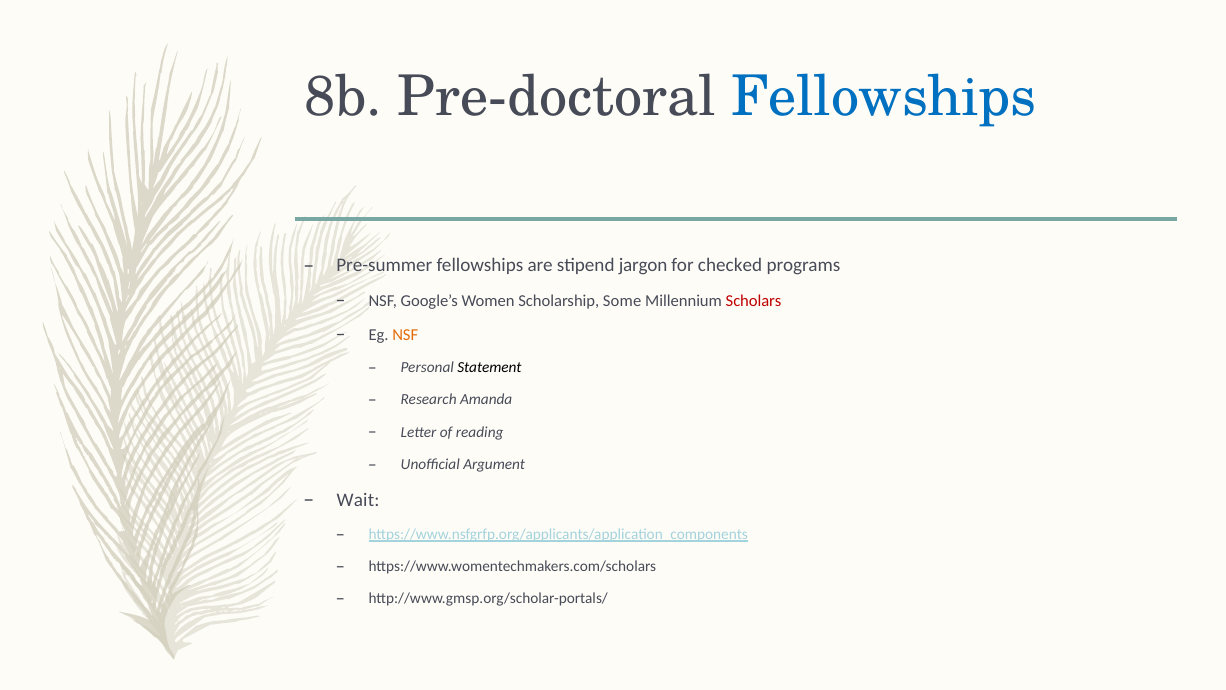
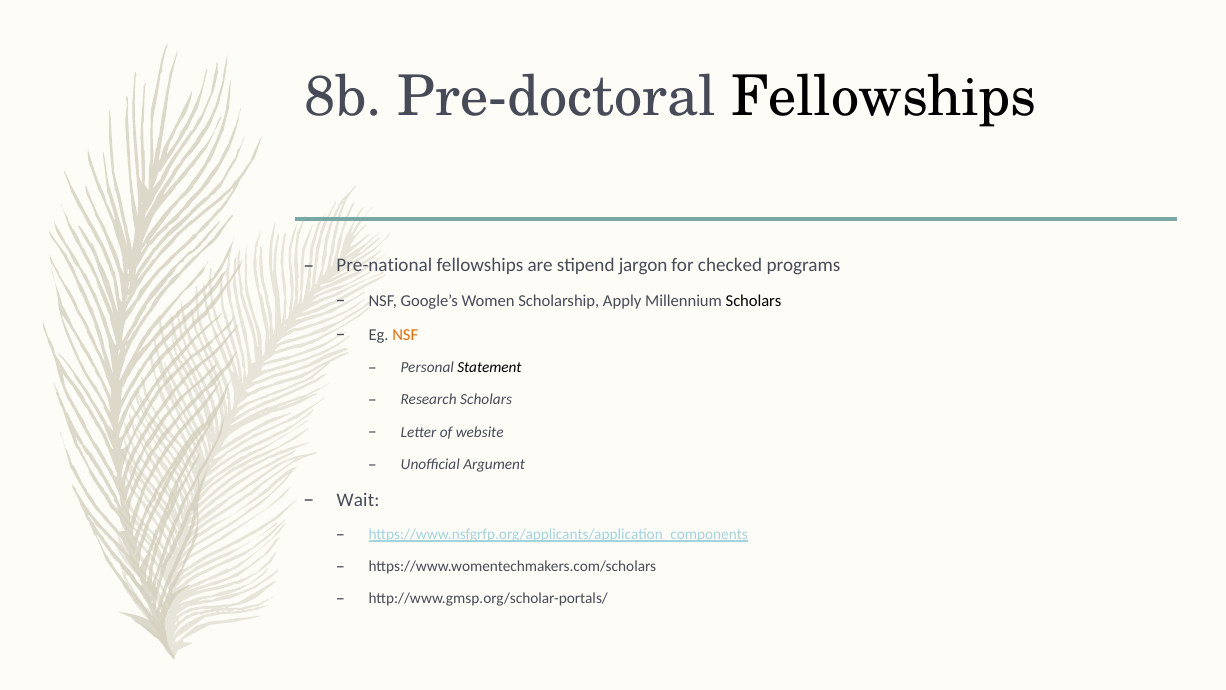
Fellowships colour: blue -> black (884, 97)
Pre-summer: Pre-summer -> Pre-national (384, 265)
Some: Some -> Apply (622, 300)
Scholars colour: red -> black (754, 300)
Research Amanda: Amanda -> Scholars (486, 400)
reading: reading -> website (480, 432)
